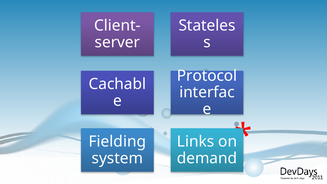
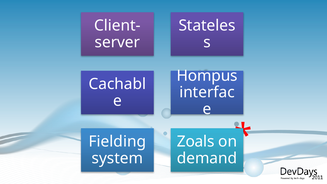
Protocol: Protocol -> Hompus (207, 76)
Links: Links -> Zoals (196, 142)
